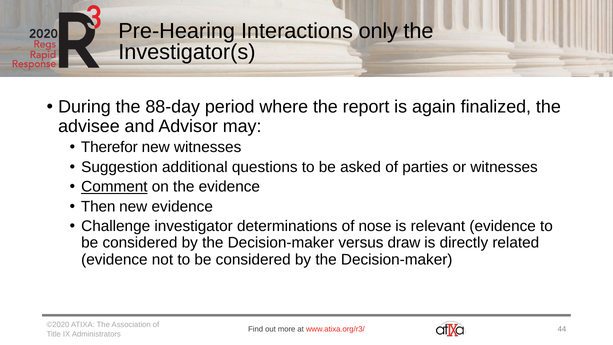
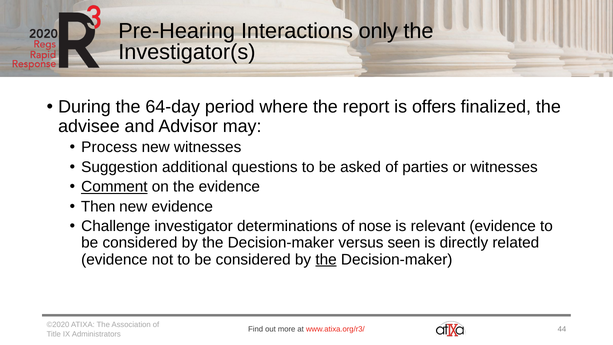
88-day: 88-day -> 64-day (173, 107)
again: again -> offers (434, 107)
Therefor: Therefor -> Process (109, 147)
draw: draw -> seen (404, 243)
the underline: none -> present (326, 259)
